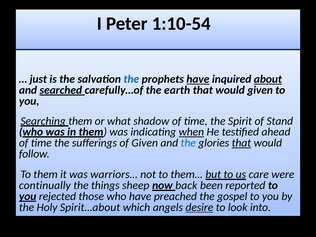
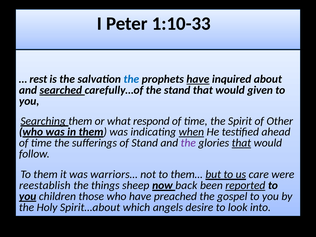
1:10-54: 1:10-54 -> 1:10-33 (181, 24)
just: just -> rest (38, 79)
about underline: present -> none (268, 79)
the earth: earth -> stand (177, 90)
shadow: shadow -> respond (151, 121)
Stand: Stand -> Other (280, 121)
of Given: Given -> Stand (145, 143)
the colour: blue -> purple (188, 143)
continually: continually -> reestablish (45, 185)
reported underline: none -> present (245, 185)
rejected: rejected -> children (57, 196)
desire underline: present -> none (199, 207)
